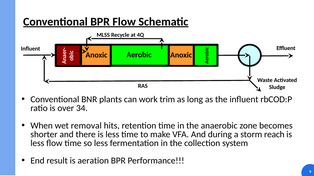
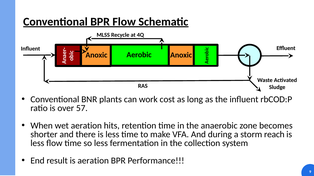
trim: trim -> cost (167, 100)
34: 34 -> 57 (82, 108)
wet removal: removal -> aeration (86, 126)
